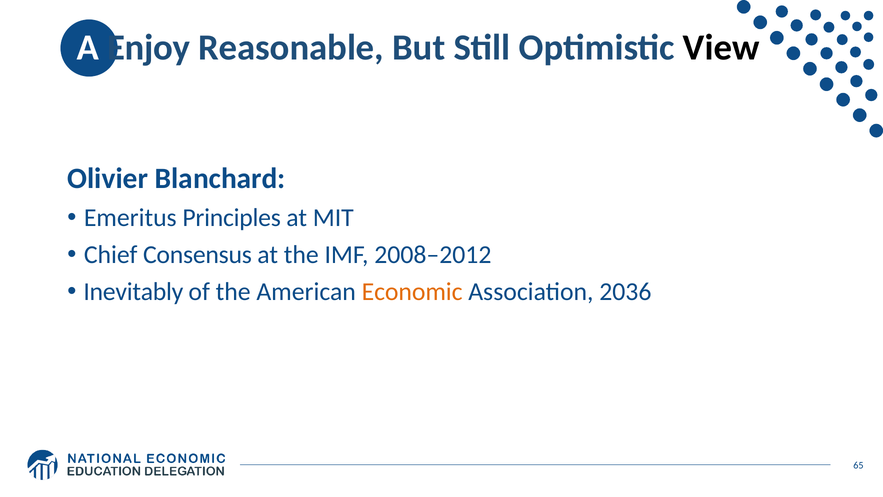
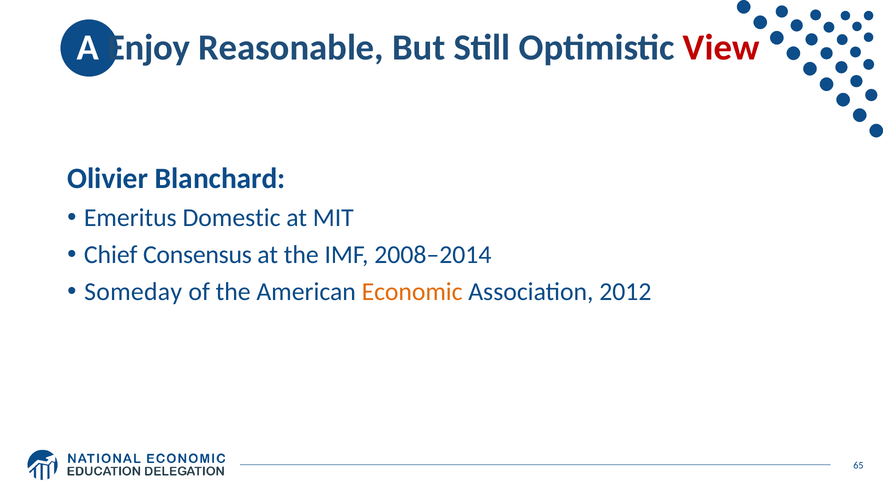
View colour: black -> red (721, 48)
Principles: Principles -> Domestic (232, 218)
2008–2012: 2008–2012 -> 2008–2014 (433, 255)
Inevitably: Inevitably -> Someday (133, 292)
2036: 2036 -> 2012 (625, 292)
